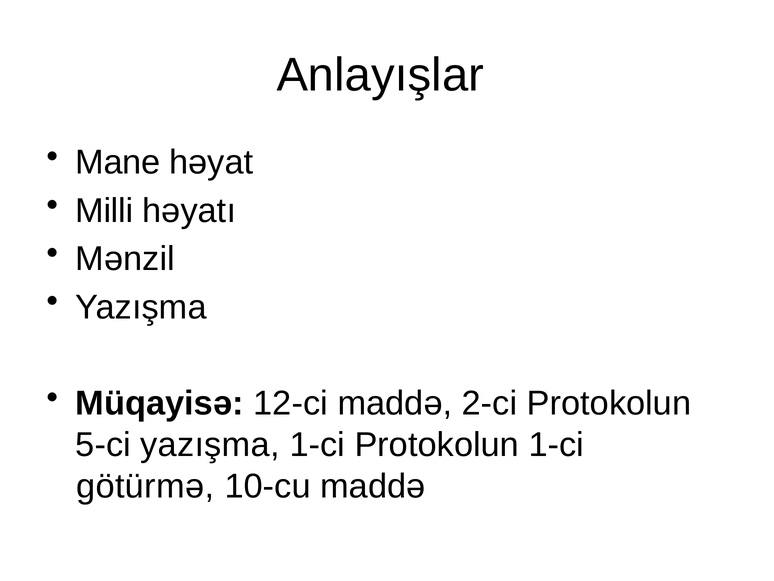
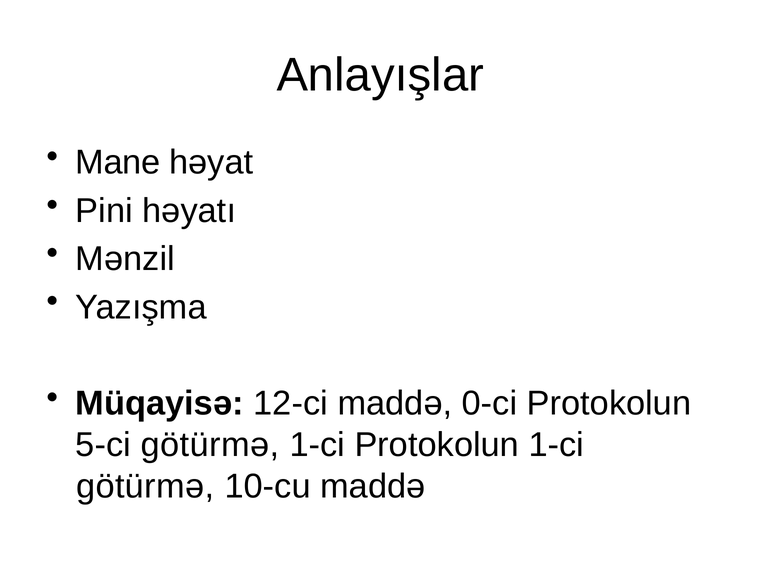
Milli: Milli -> Pini (104, 211)
2-ci: 2-ci -> 0-ci (490, 403)
5-ci yazışma: yazışma -> götürmə (210, 445)
